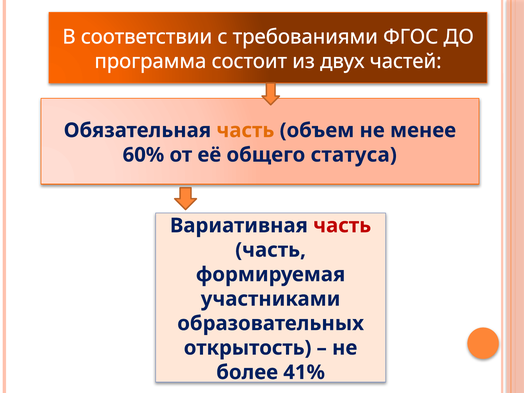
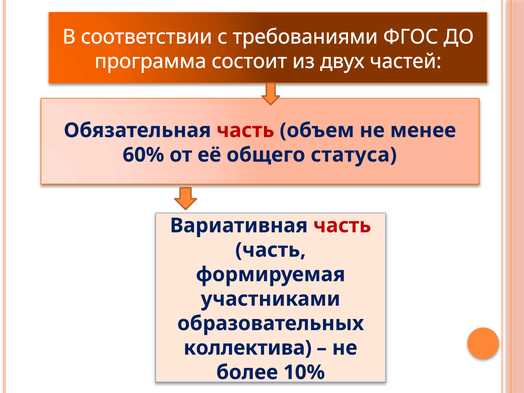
часть colour: orange -> red (245, 130)
открытость: открытость -> коллектива (248, 348)
41%: 41% -> 10% (304, 372)
